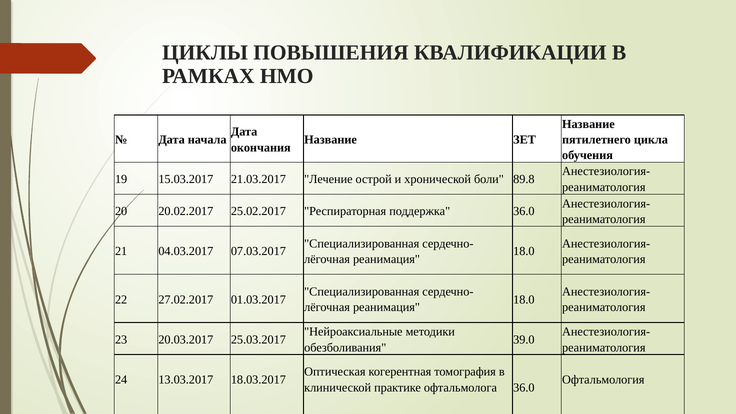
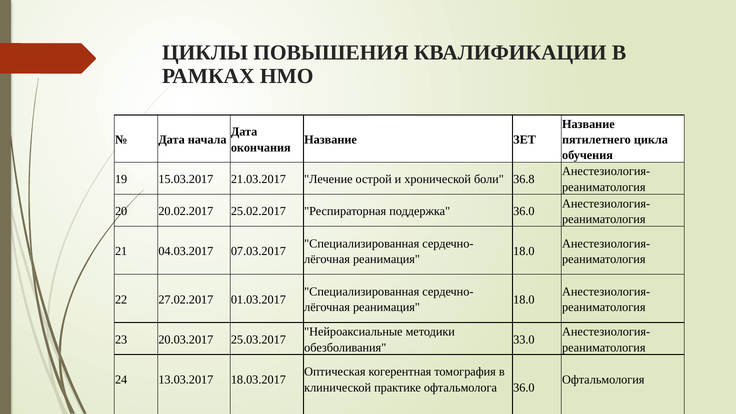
89.8: 89.8 -> 36.8 (524, 179)
39.0: 39.0 -> 33.0 (524, 340)
